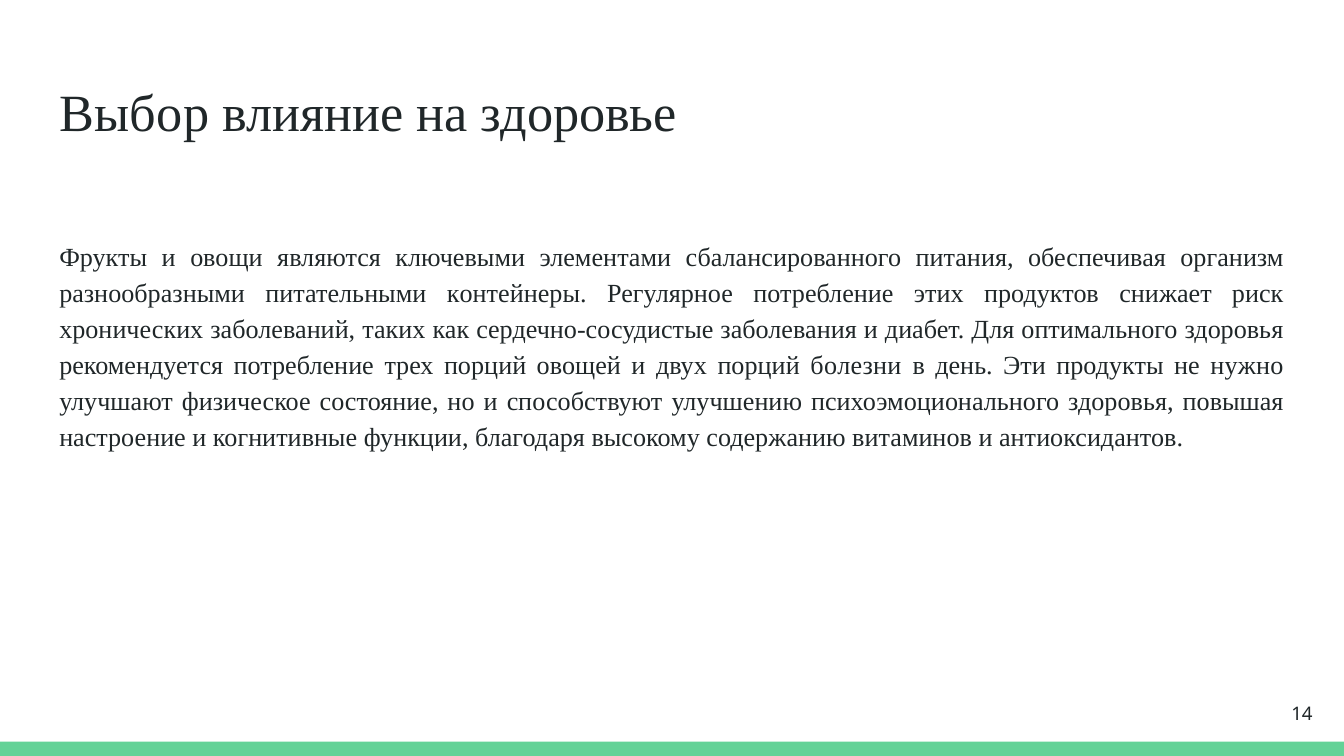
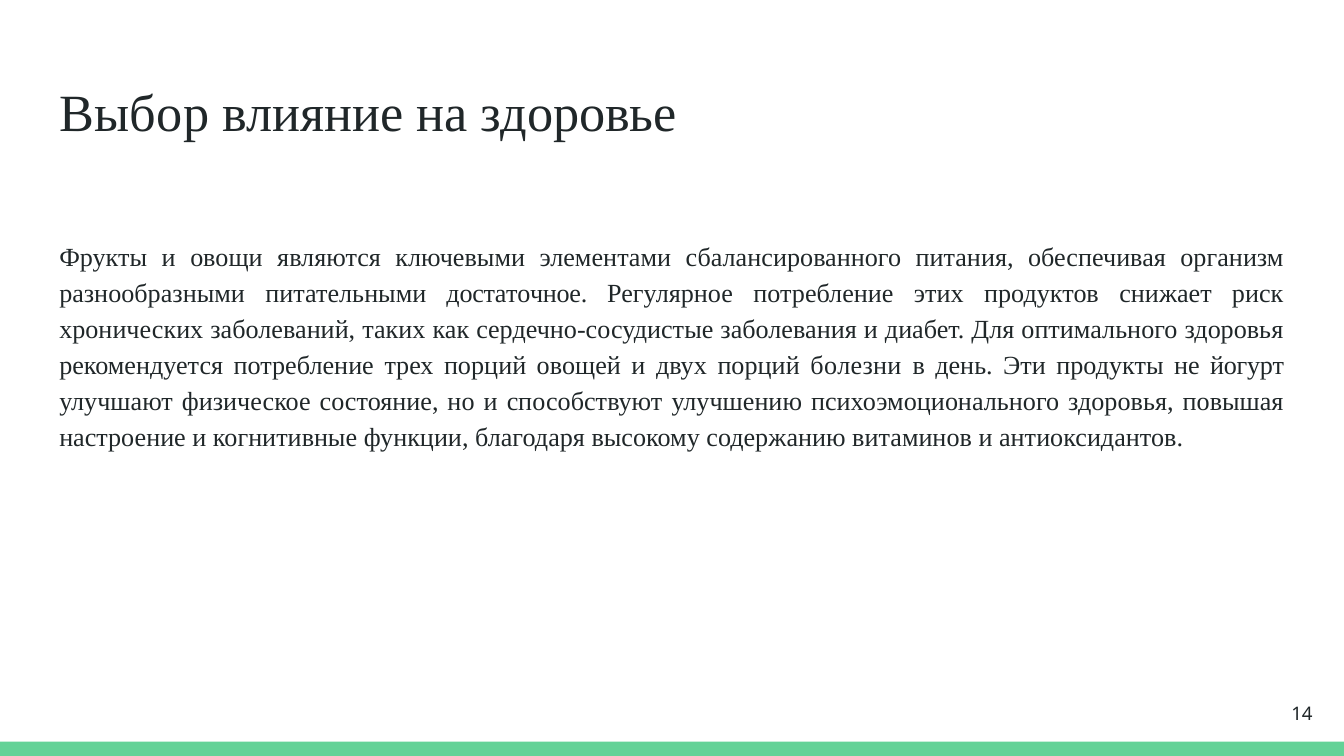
контейнеры: контейнеры -> достаточное (517, 294)
нужно: нужно -> йогурт (1247, 366)
